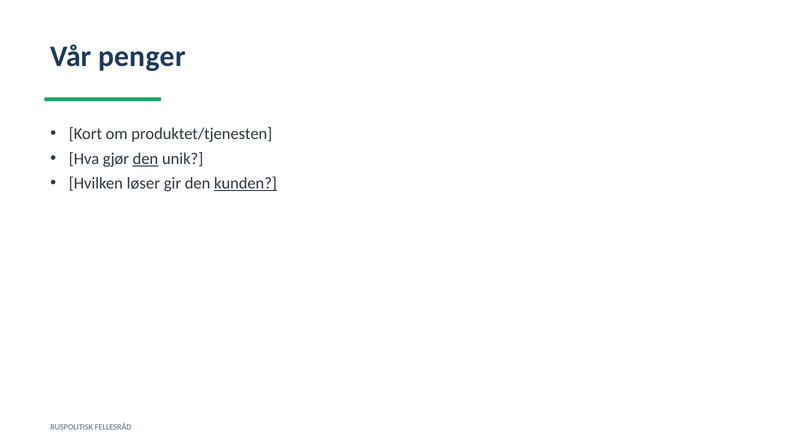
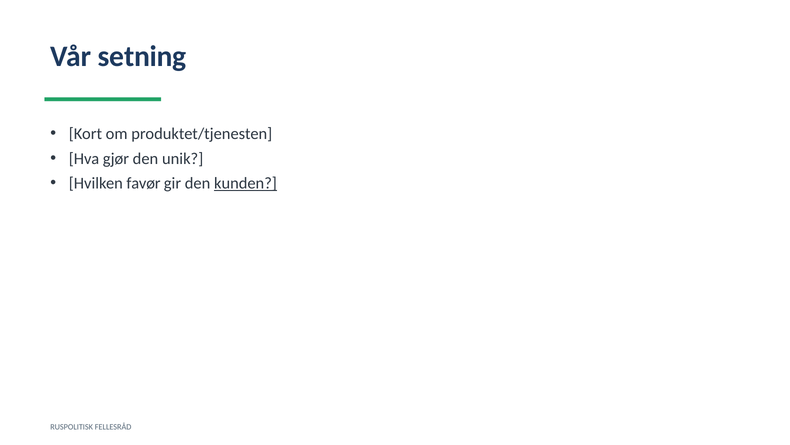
penger: penger -> setning (142, 56)
den underline: present -> none (145, 159)
løser: løser -> favør (143, 183)
